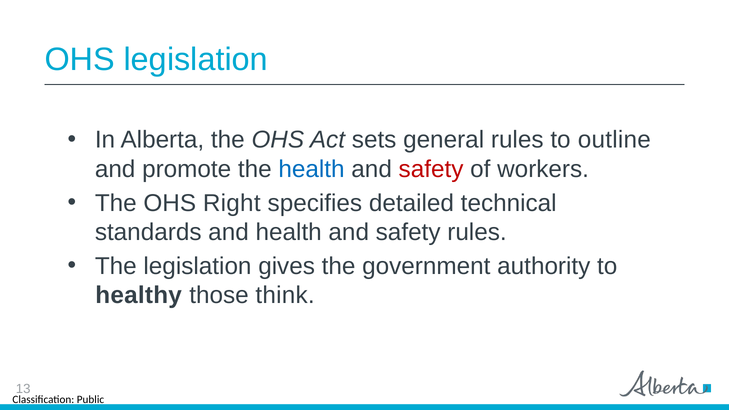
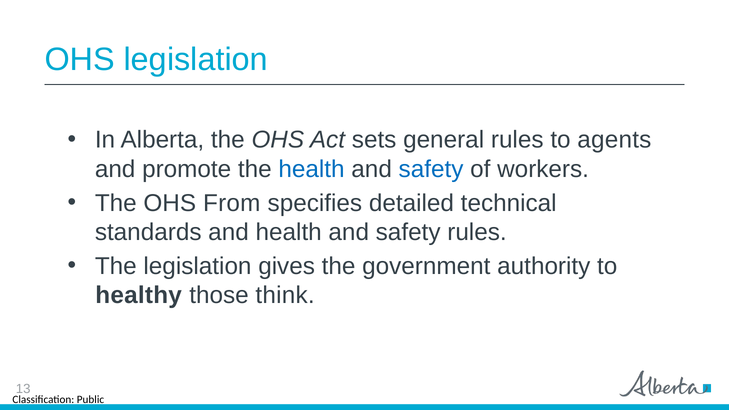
outline: outline -> agents (614, 140)
safety colour: red -> blue (431, 169)
Right: Right -> From (232, 203)
